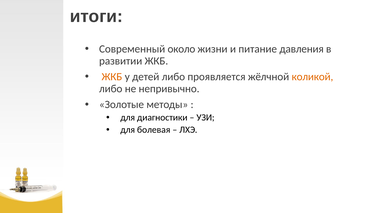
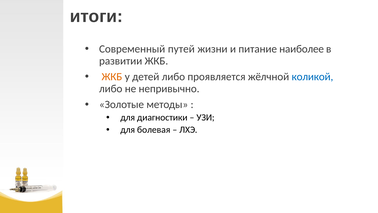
около: около -> путей (181, 49)
давления: давления -> наиболее (302, 49)
коликой colour: orange -> blue (312, 77)
